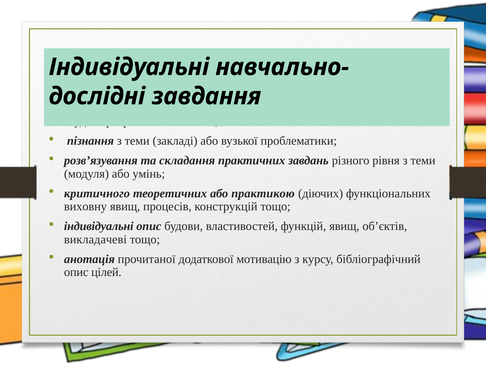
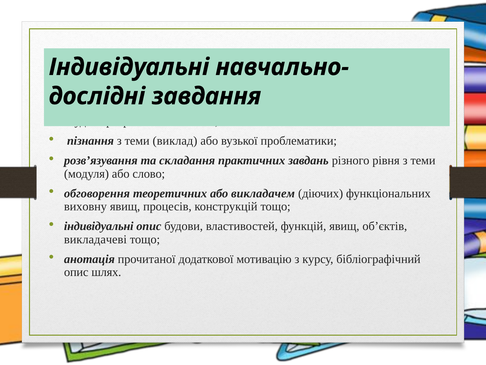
закладі: закладі -> виклад (175, 141)
умінь: умінь -> слово (149, 174)
критичного: критичного -> обговорення (97, 193)
практикою: практикою -> викладачем (263, 193)
цілей: цілей -> шлях (106, 272)
